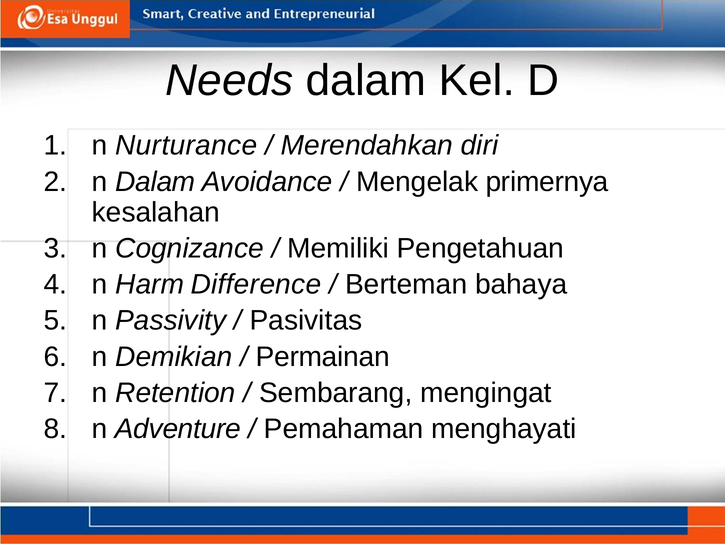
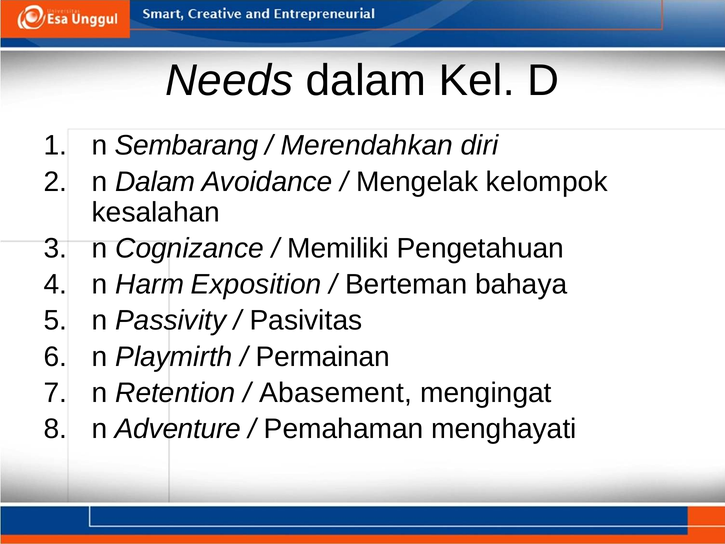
Nurturance: Nurturance -> Sembarang (187, 146)
primernya: primernya -> kelompok (547, 182)
Difference: Difference -> Exposition (256, 284)
Demikian: Demikian -> Playmirth (174, 357)
Sembarang: Sembarang -> Abasement (336, 393)
